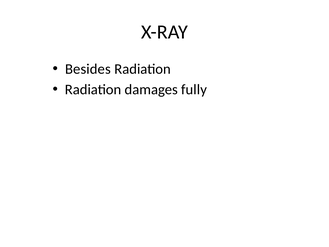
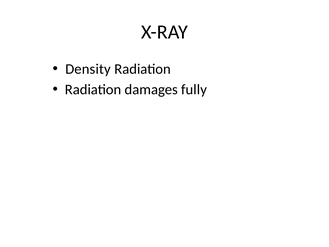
Besides: Besides -> Density (88, 69)
